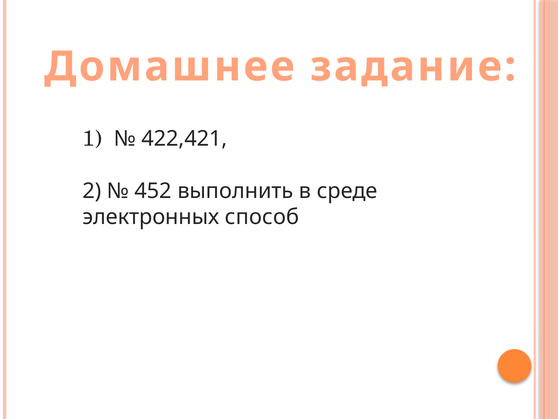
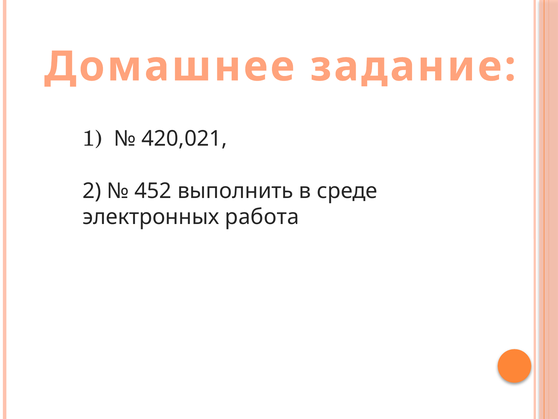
422,421: 422,421 -> 420,021 (184, 139)
способ: способ -> работа (262, 217)
